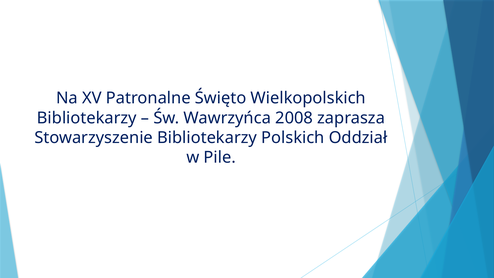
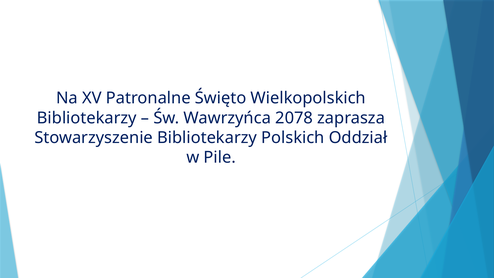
2008: 2008 -> 2078 (294, 118)
